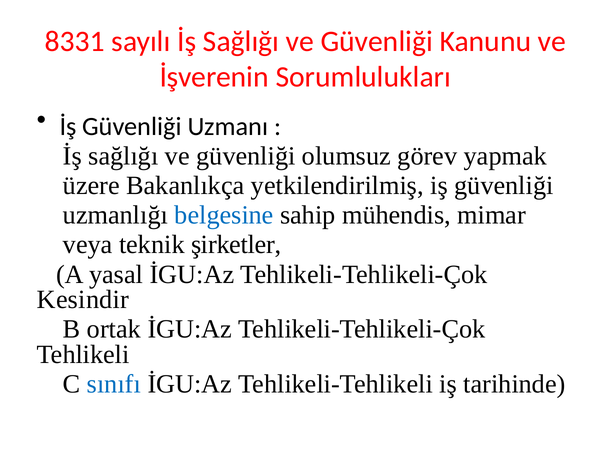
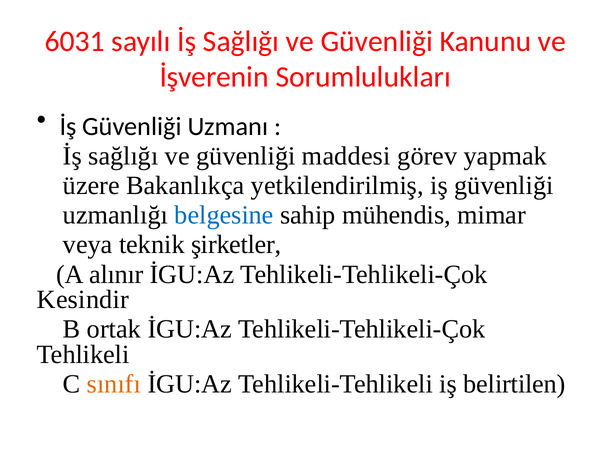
8331: 8331 -> 6031 (75, 41)
olumsuz: olumsuz -> maddesi (346, 156)
yasal: yasal -> alınır (116, 274)
sınıfı colour: blue -> orange (114, 384)
tarihinde: tarihinde -> belirtilen (515, 384)
